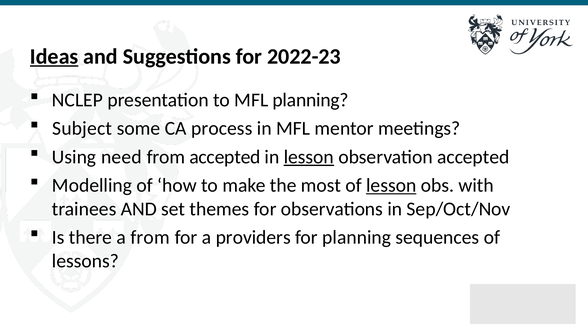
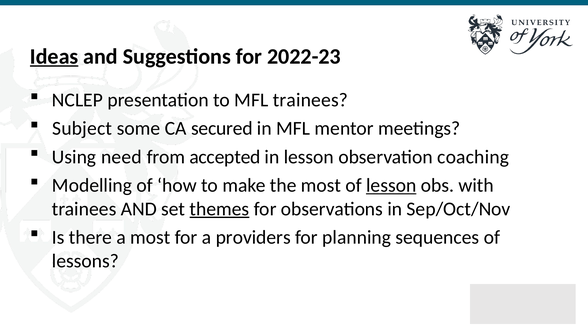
MFL planning: planning -> trainees (310, 100)
process: process -> secured (222, 128)
lesson underline: present -> none (309, 157)
observation accepted: accepted -> coaching (473, 157)
themes underline: none -> present (219, 209)
a from: from -> most (150, 237)
